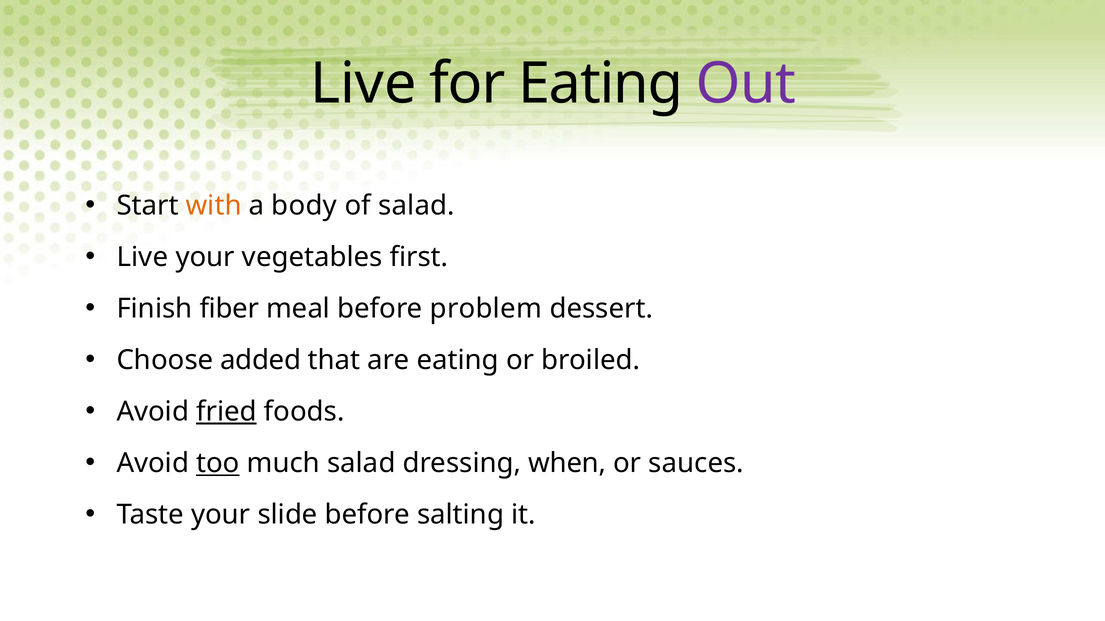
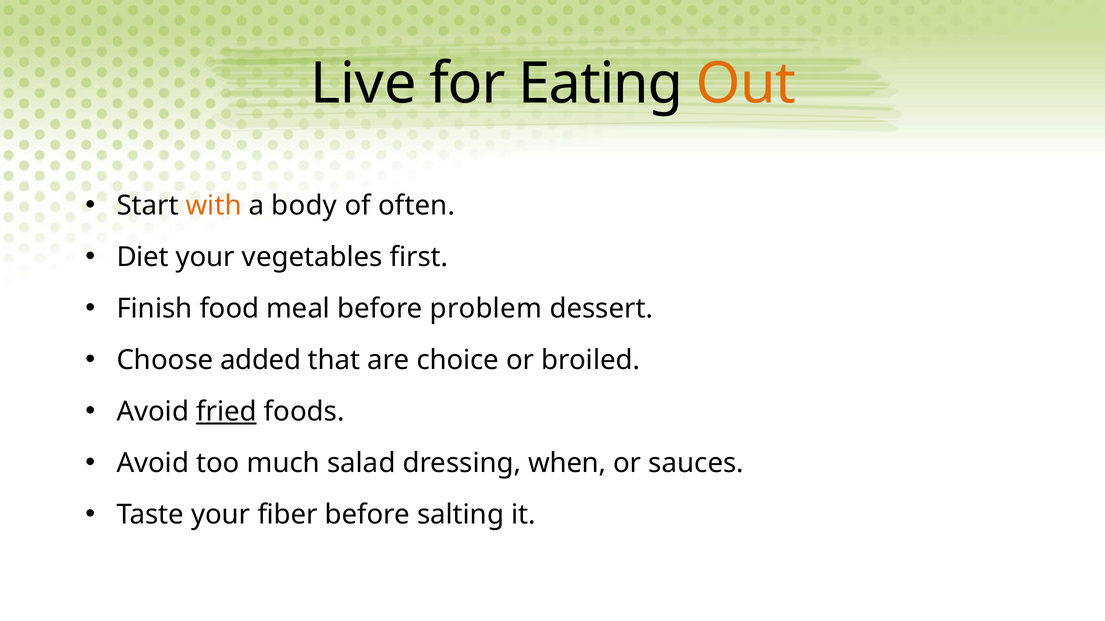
Out colour: purple -> orange (746, 84)
of salad: salad -> often (417, 206)
Live: Live -> Diet (143, 257)
fiber: fiber -> food (229, 309)
are eating: eating -> choice (458, 360)
too underline: present -> none (218, 464)
slide: slide -> fiber (288, 515)
